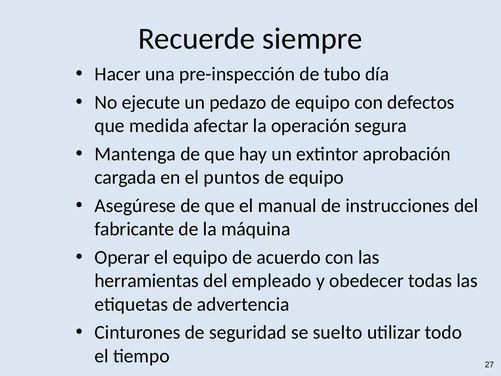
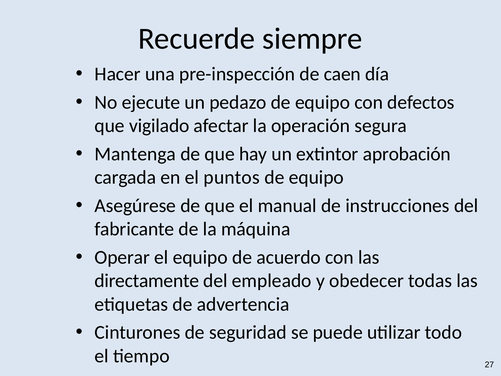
tubo: tubo -> caen (342, 74)
medida: medida -> vigilado (159, 126)
herramientas: herramientas -> directamente (147, 281)
suelto: suelto -> puede (338, 332)
